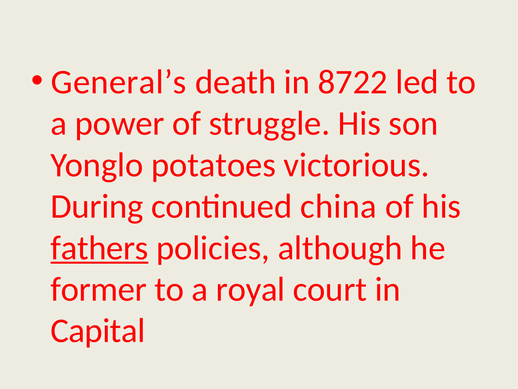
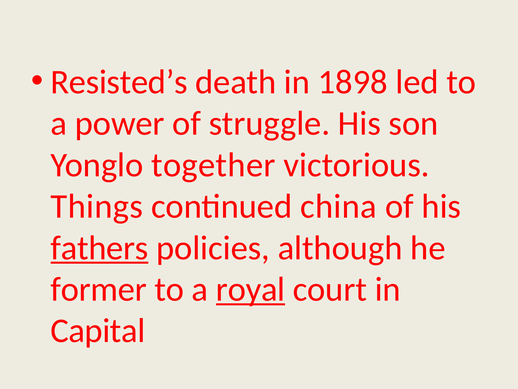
General’s: General’s -> Resisted’s (119, 82)
8722: 8722 -> 1898 (353, 82)
potatoes: potatoes -> together (213, 165)
During: During -> Things (97, 206)
royal underline: none -> present (251, 289)
